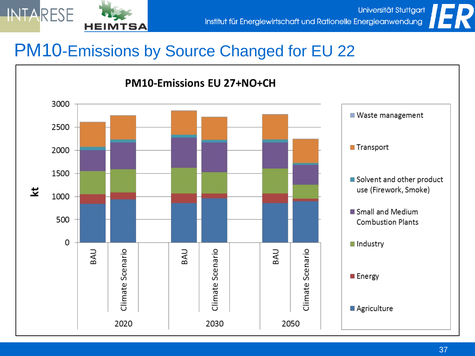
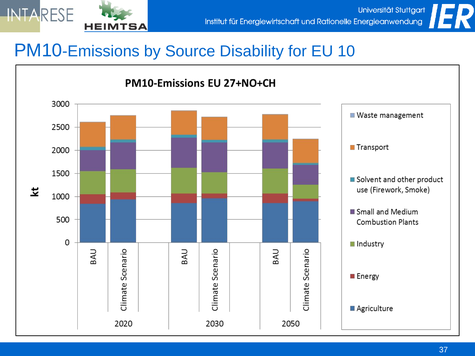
Changed: Changed -> Disability (252, 51)
22: 22 -> 10 (346, 51)
